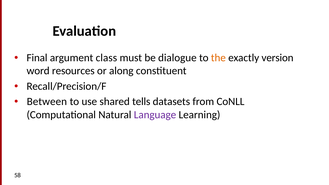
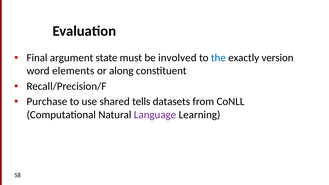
class: class -> state (107, 58)
dialogue: dialogue -> involved (177, 58)
the colour: orange -> blue (218, 58)
resources: resources -> elements (73, 71)
Between: Between -> Purchase (47, 102)
